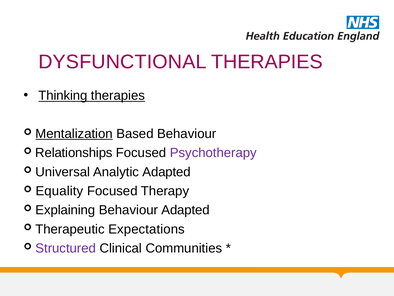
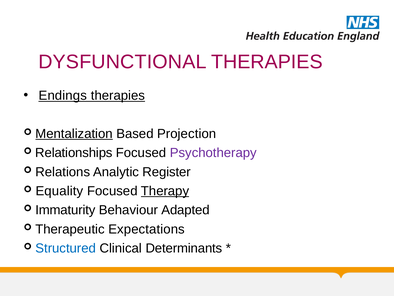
Thinking: Thinking -> Endings (63, 95)
Based Behaviour: Behaviour -> Projection (187, 134)
Universal: Universal -> Relations (63, 172)
Analytic Adapted: Adapted -> Register (167, 172)
Therapy underline: none -> present (165, 191)
Explaining: Explaining -> Immaturity (65, 210)
Structured colour: purple -> blue (66, 248)
Communities: Communities -> Determinants (184, 248)
